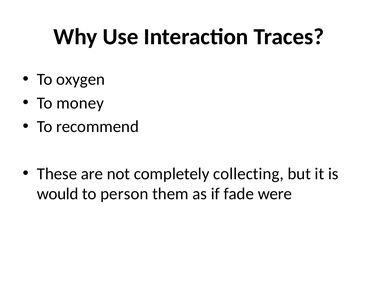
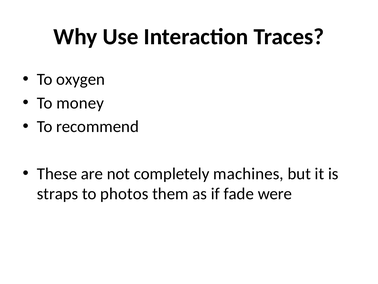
collecting: collecting -> machines (248, 173)
would: would -> straps (58, 194)
person: person -> photos (124, 194)
